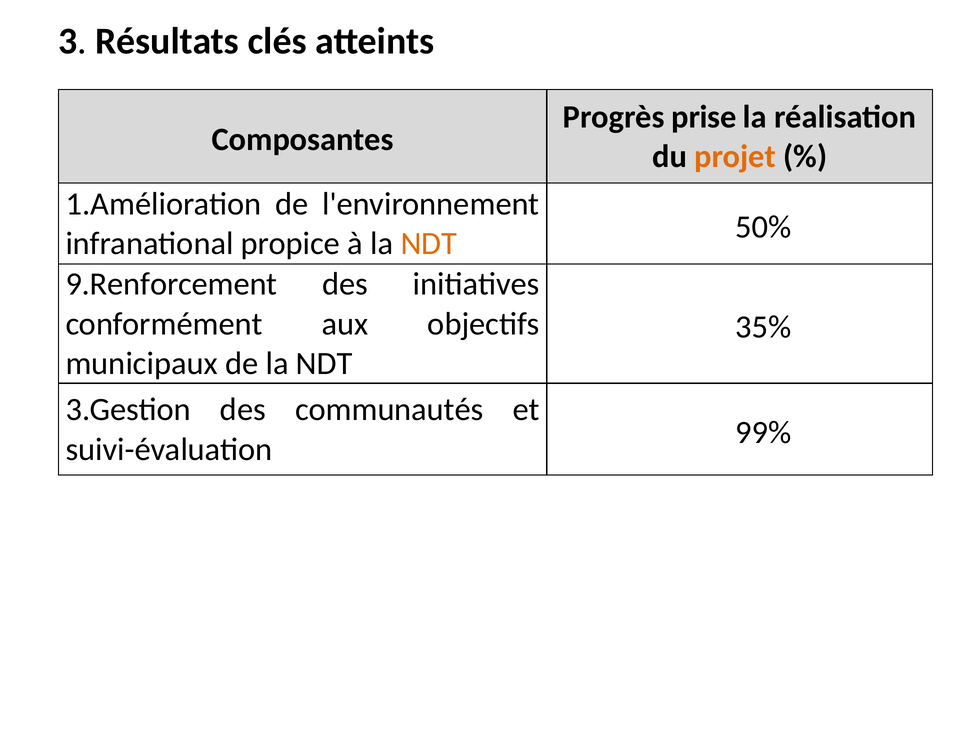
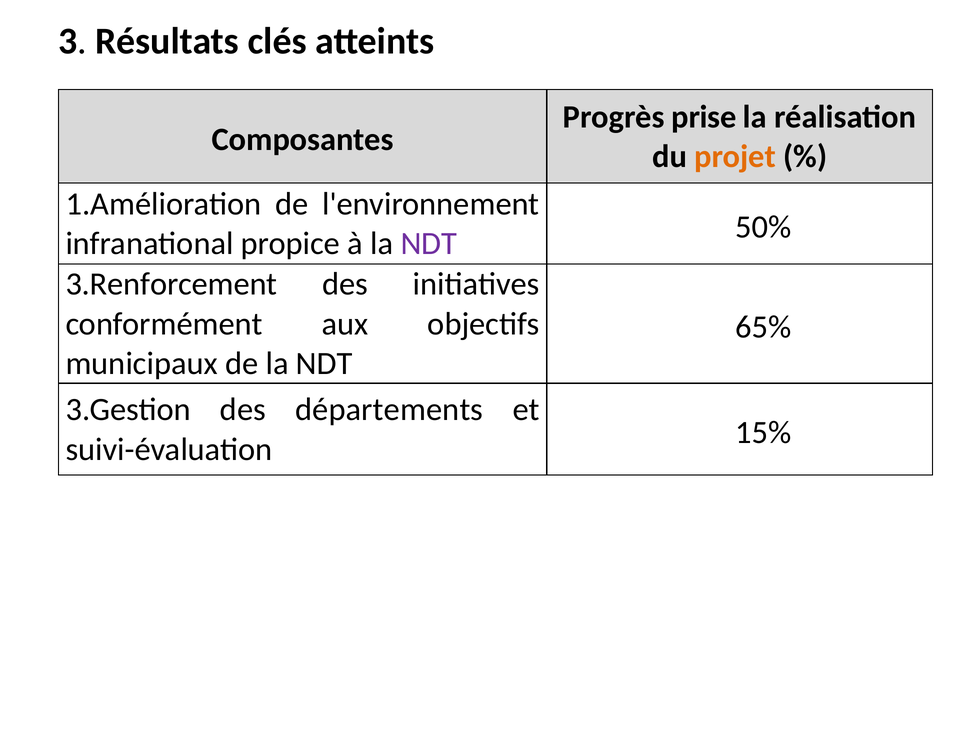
NDT colour: orange -> purple (429, 243)
9.Renforcement: 9.Renforcement -> 3.Renforcement (171, 284)
35%: 35% -> 65% (763, 327)
communautés: communautés -> départements (389, 409)
99%: 99% -> 15% (763, 432)
